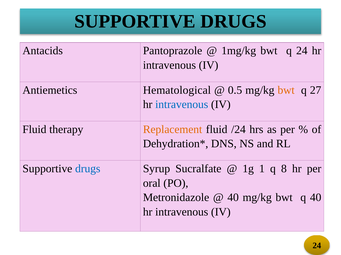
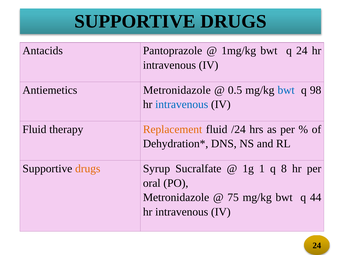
Antiemetics Hematological: Hematological -> Metronidazole (177, 90)
bwt colour: orange -> blue (286, 90)
27: 27 -> 98 (316, 90)
drugs colour: blue -> orange (88, 169)
40: 40 -> 75 (233, 198)
q 40: 40 -> 44 (316, 198)
